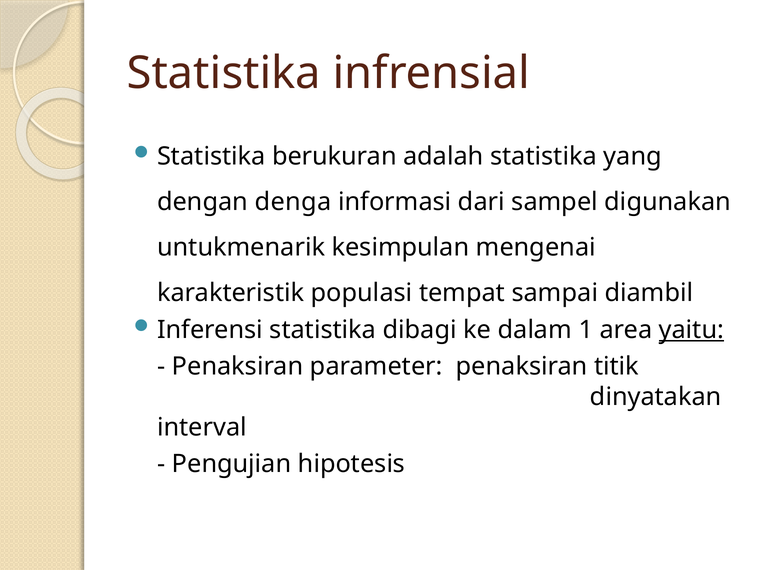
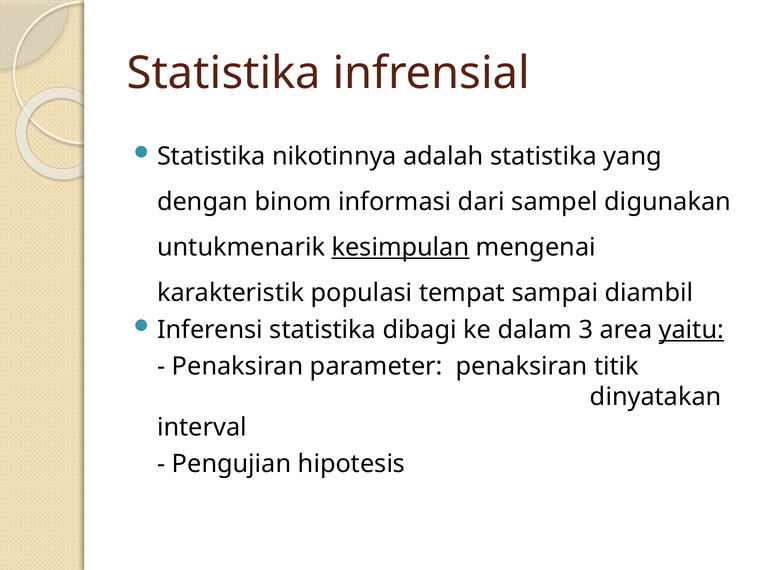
berukuran: berukuran -> nikotinnya (334, 156)
denga: denga -> binom (293, 202)
kesimpulan underline: none -> present (400, 247)
1: 1 -> 3 (586, 330)
